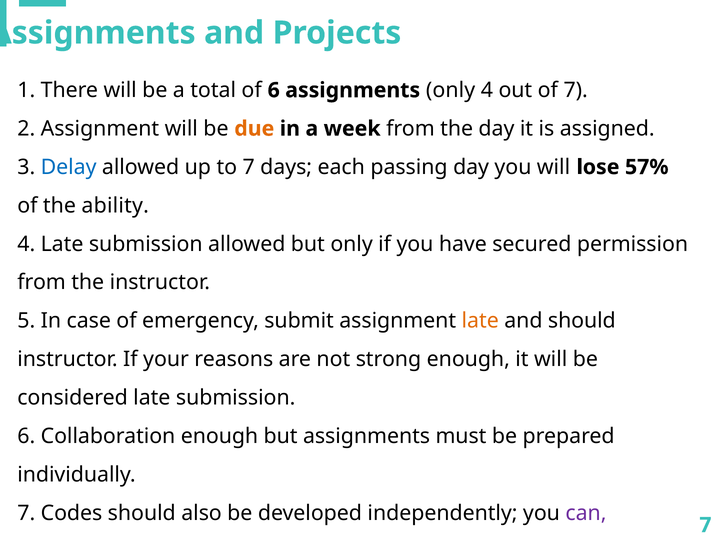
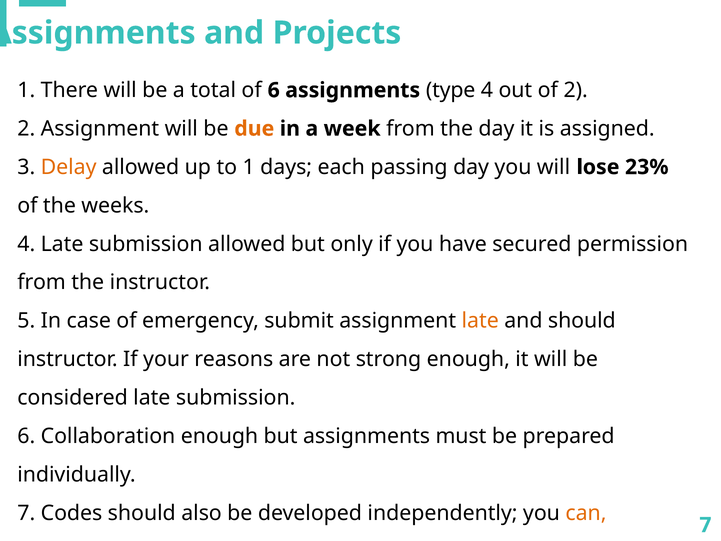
assignments only: only -> type (451, 90)
of 7: 7 -> 2 (576, 90)
Delay colour: blue -> orange (69, 167)
to 7: 7 -> 1 (249, 167)
57%: 57% -> 23% (647, 167)
ability: ability -> weeks (115, 205)
can colour: purple -> orange (586, 513)
